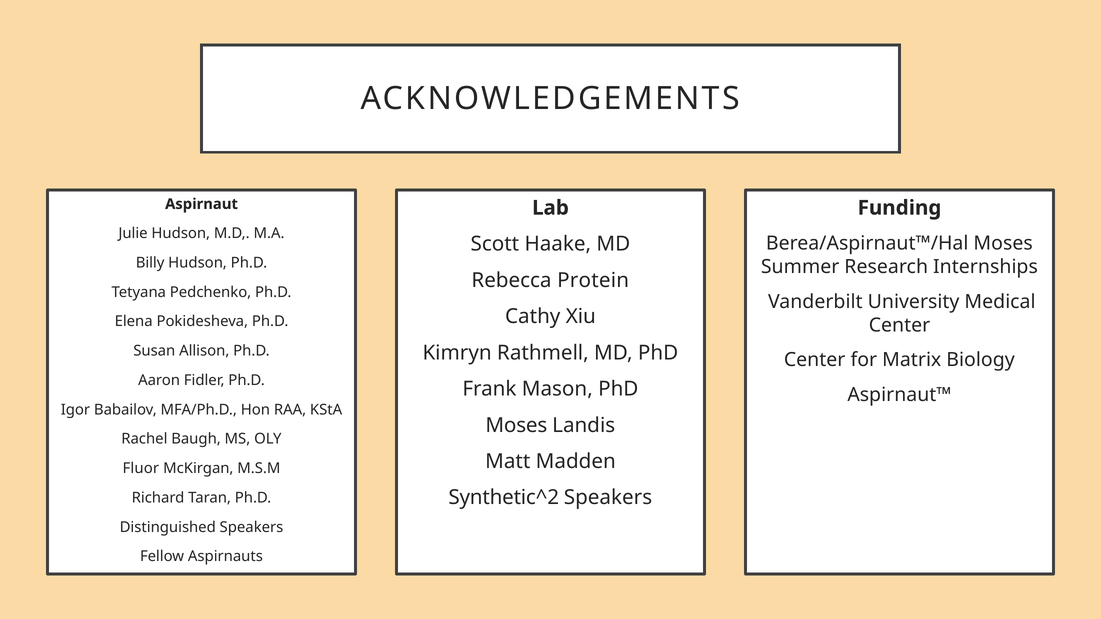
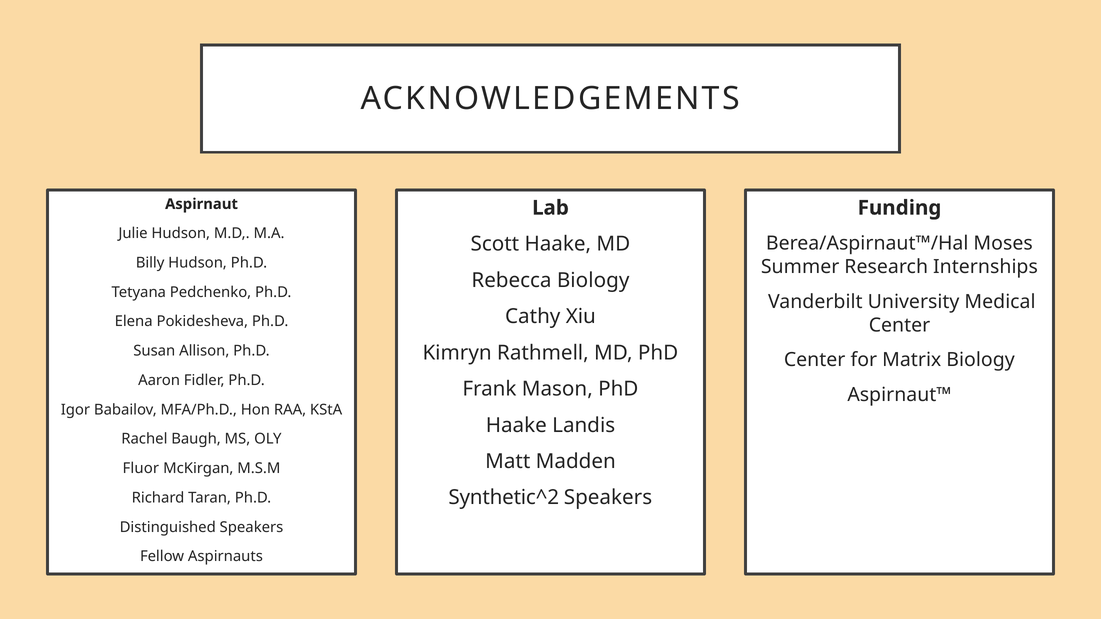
Rebecca Protein: Protein -> Biology (593, 280)
Moses: Moses -> Haake (516, 425)
